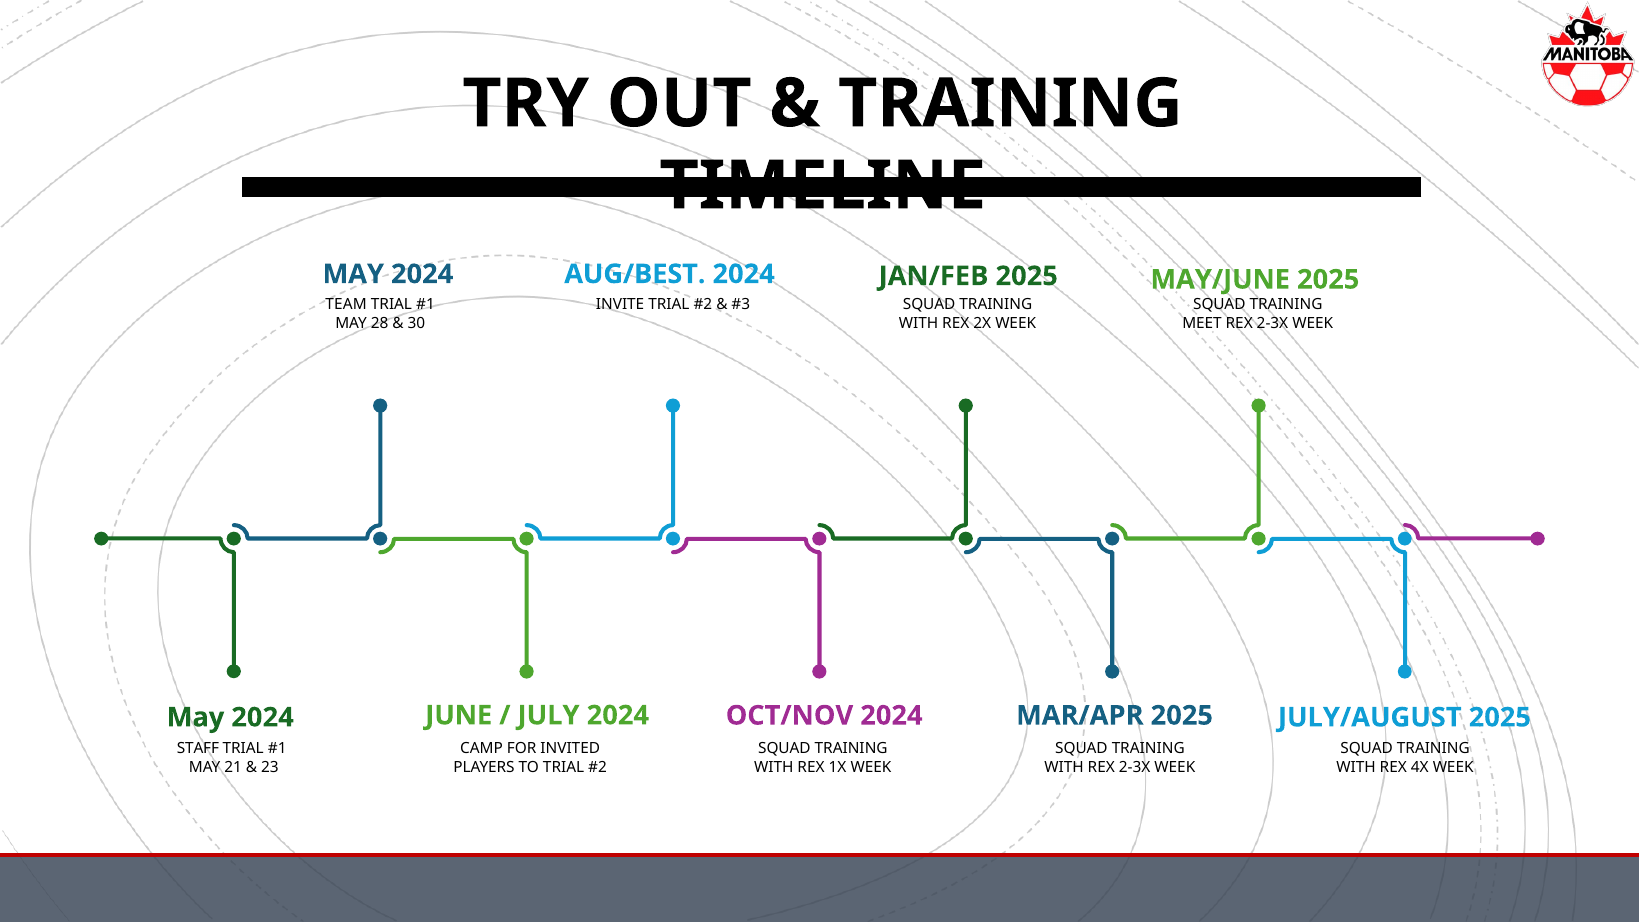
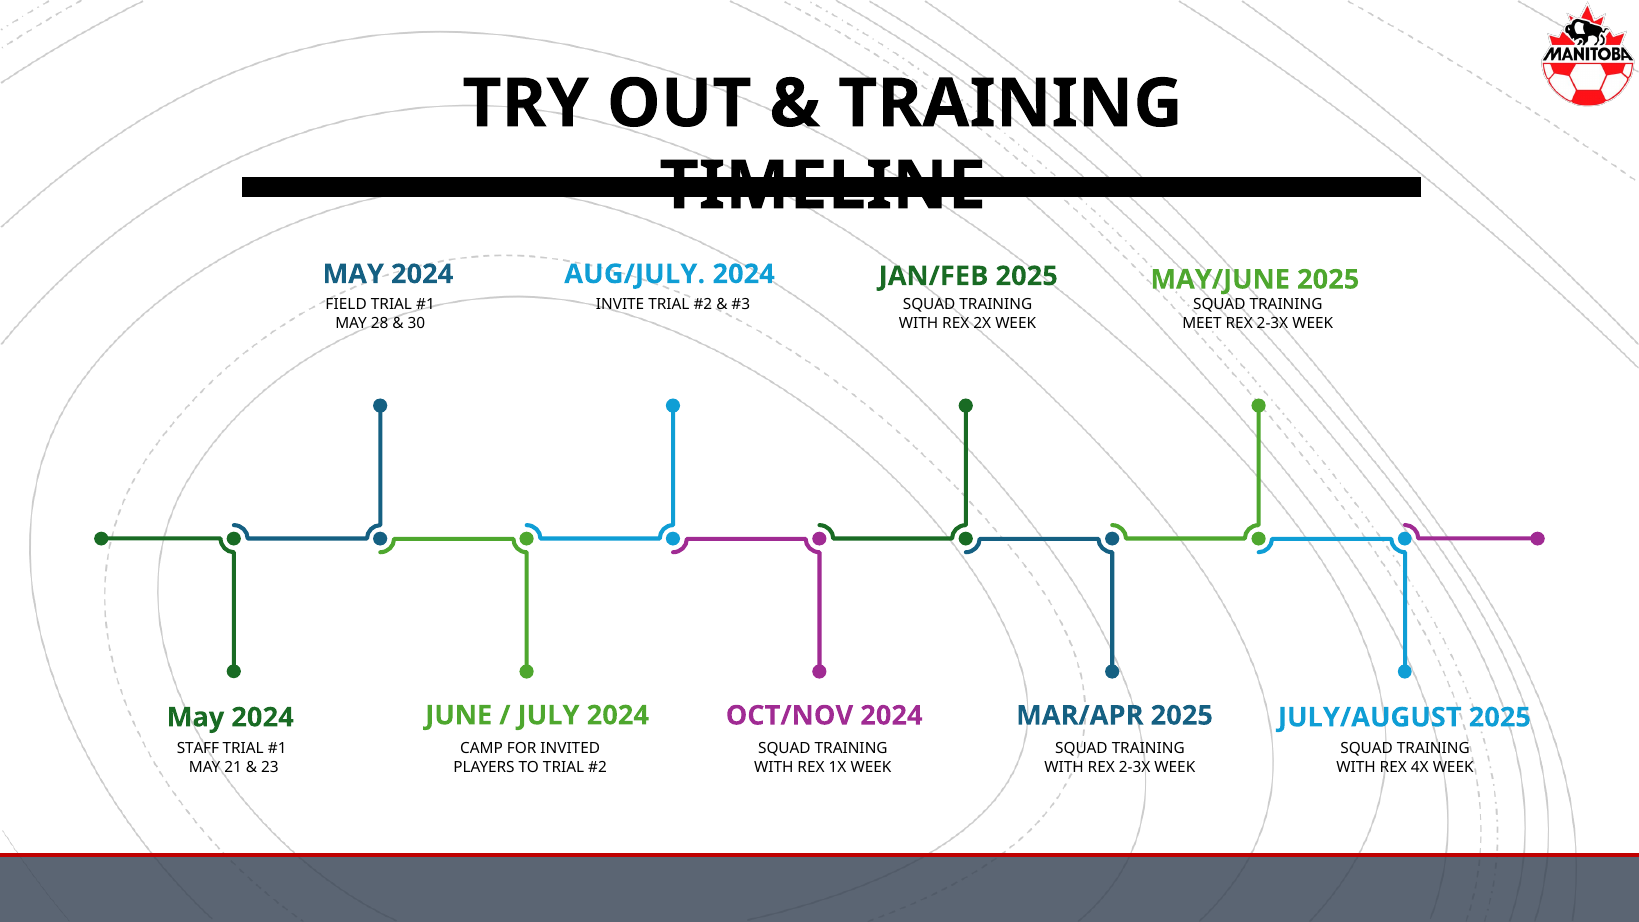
AUG/BEST: AUG/BEST -> AUG/JULY (635, 274)
TEAM: TEAM -> FIELD (346, 305)
